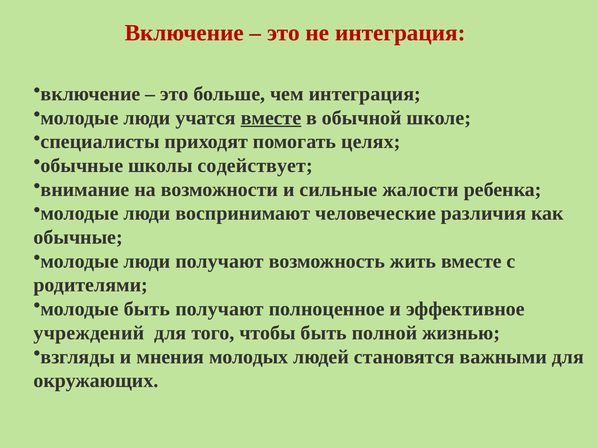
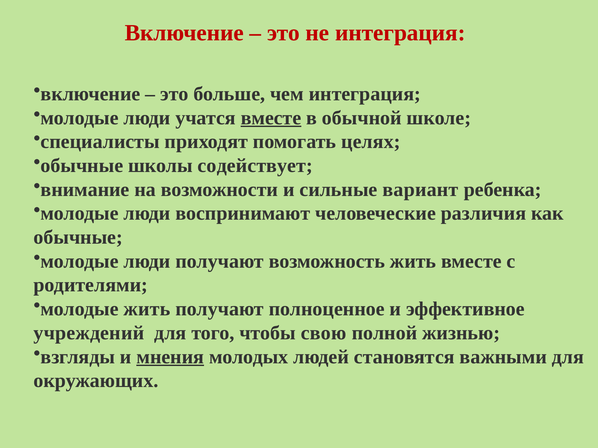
жалости: жалости -> вариант (420, 190)
молодые быть: быть -> жить (147, 309)
чтобы быть: быть -> свою (324, 333)
мнения underline: none -> present (170, 357)
